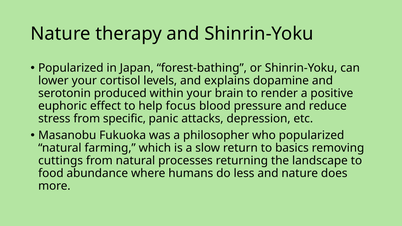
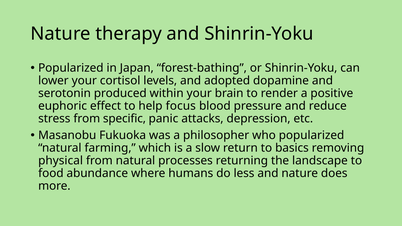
explains: explains -> adopted (227, 81)
cuttings: cuttings -> physical (61, 161)
